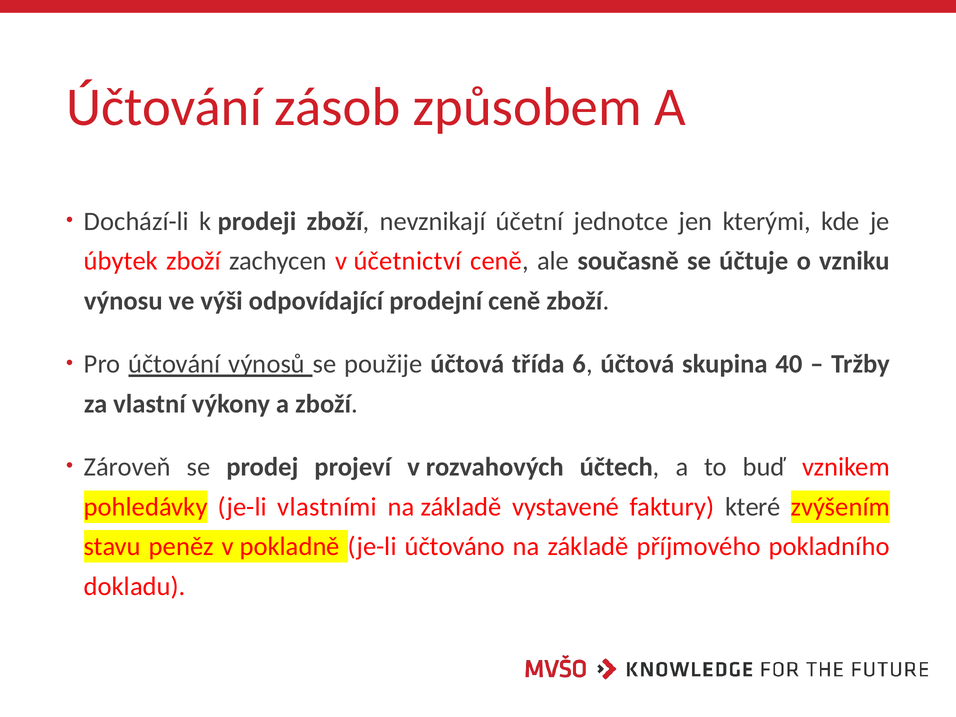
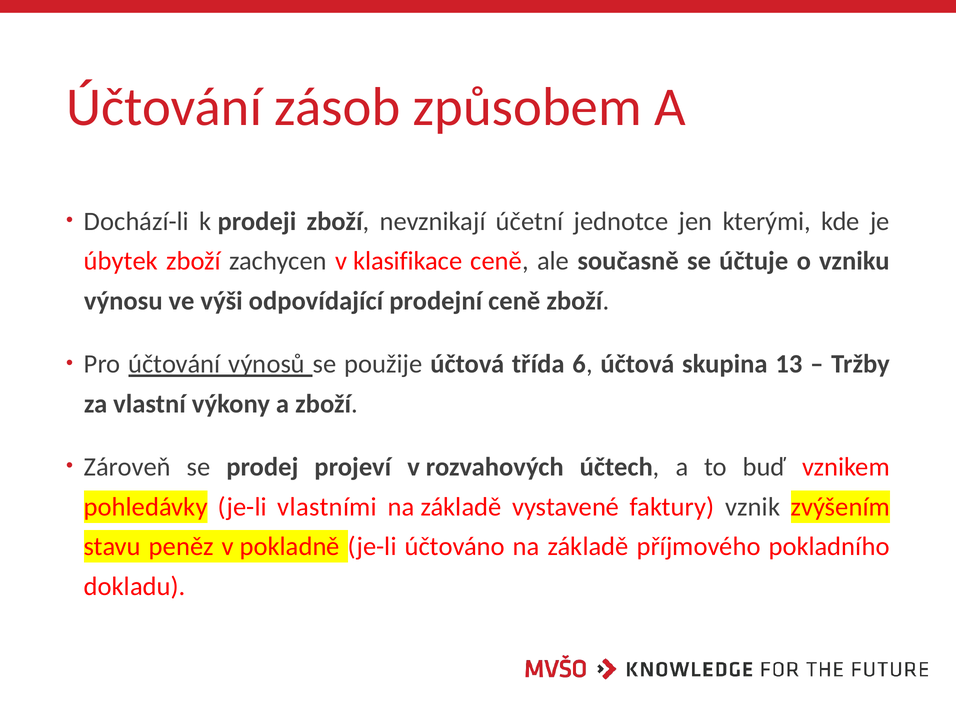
účetnictví: účetnictví -> klasifikace (408, 261)
40: 40 -> 13 (789, 364)
které: které -> vznik (753, 507)
